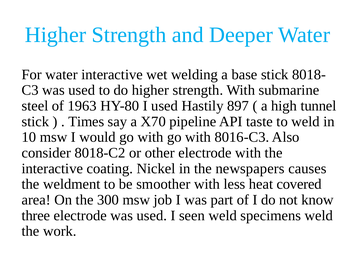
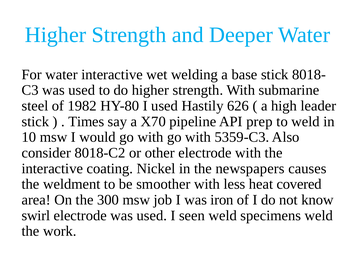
1963: 1963 -> 1982 (82, 106)
897: 897 -> 626 (238, 106)
tunnel: tunnel -> leader (318, 106)
taste: taste -> prep (259, 122)
8016-C3: 8016-C3 -> 5359-C3 (242, 138)
part: part -> iron (222, 200)
three: three -> swirl (36, 216)
